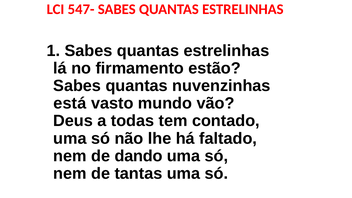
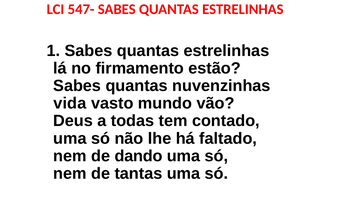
está: está -> vida (70, 103)
